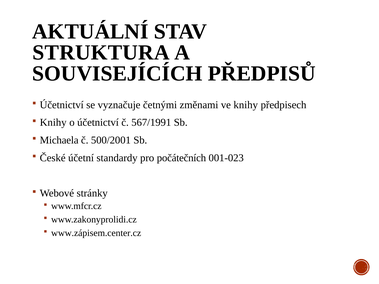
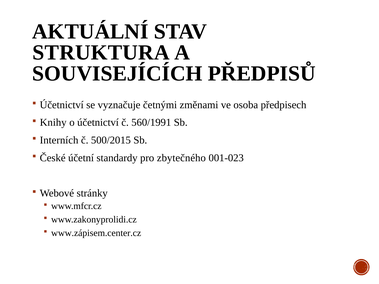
ve knihy: knihy -> osoba (246, 105)
567/1991: 567/1991 -> 560/1991 (151, 123)
Michaela: Michaela -> Interních (59, 140)
500/2001: 500/2001 -> 500/2015 (111, 140)
počátečních: počátečních -> zbytečného (181, 158)
